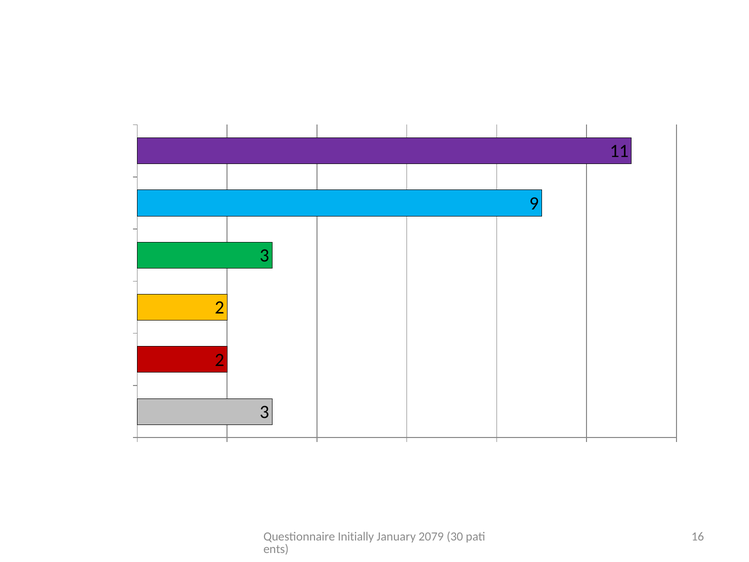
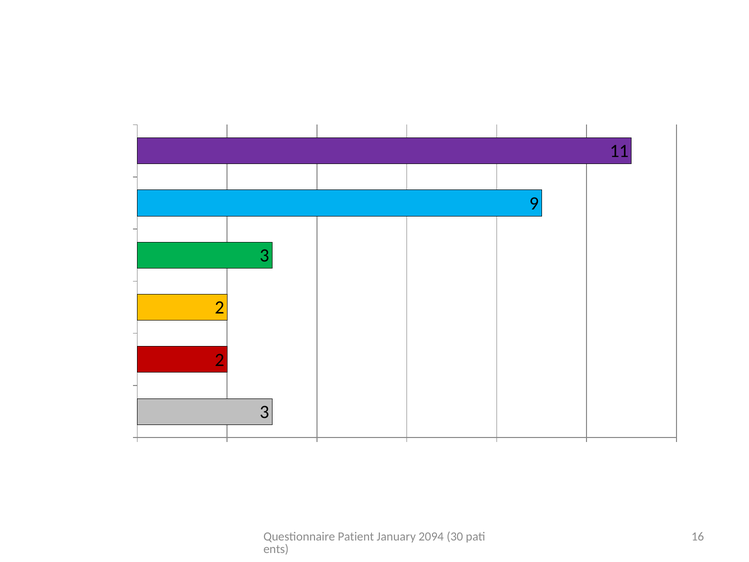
Initially: Initially -> Patient (356, 536)
2079: 2079 -> 2094 (431, 536)
